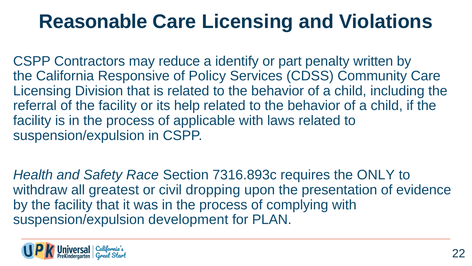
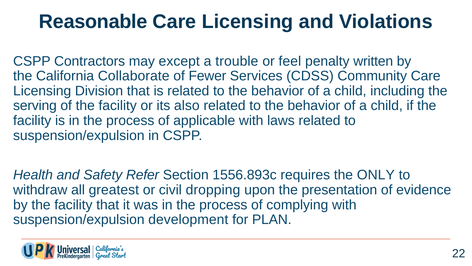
reduce: reduce -> except (179, 61)
identify: identify -> trouble (237, 61)
part: part -> feel (290, 61)
Responsive: Responsive -> Collaborate (134, 76)
Policy: Policy -> Fewer (207, 76)
referral: referral -> serving (35, 106)
help: help -> also (187, 106)
Race: Race -> Refer (143, 175)
7316.893c: 7316.893c -> 1556.893c (245, 175)
